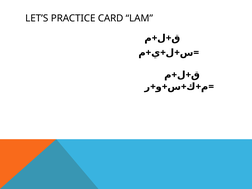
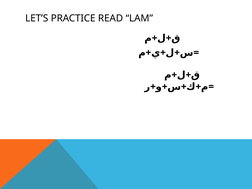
CARD: CARD -> READ (111, 18)
